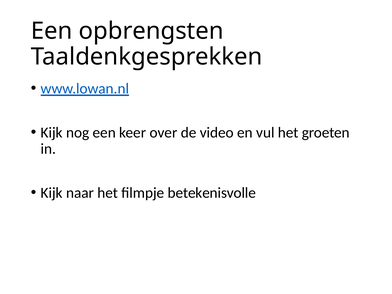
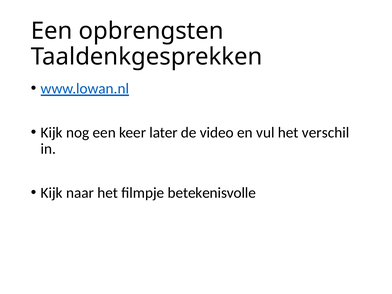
over: over -> later (164, 132)
groeten: groeten -> verschil (326, 132)
